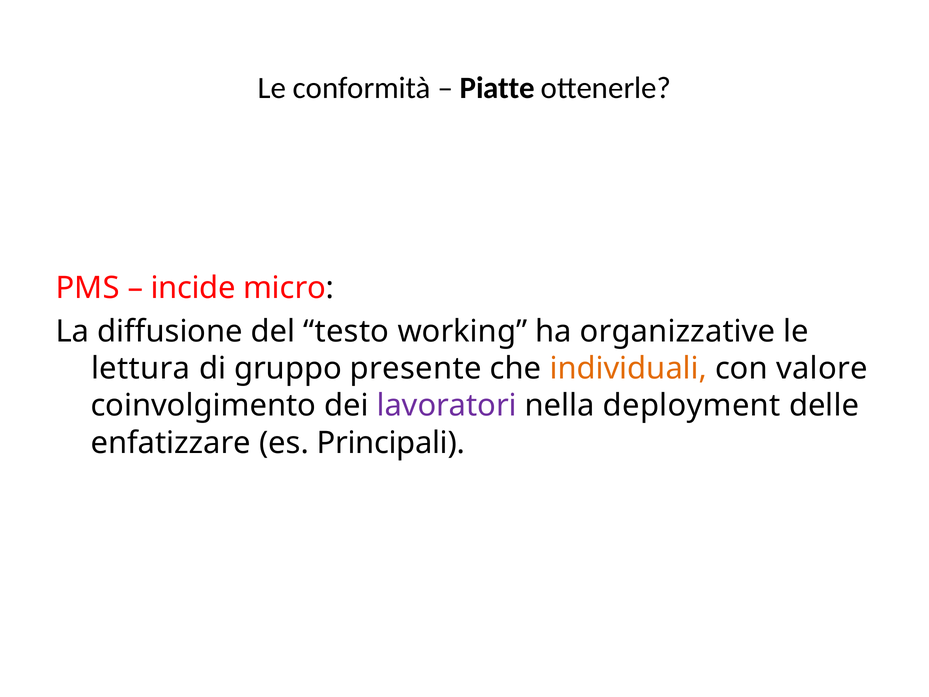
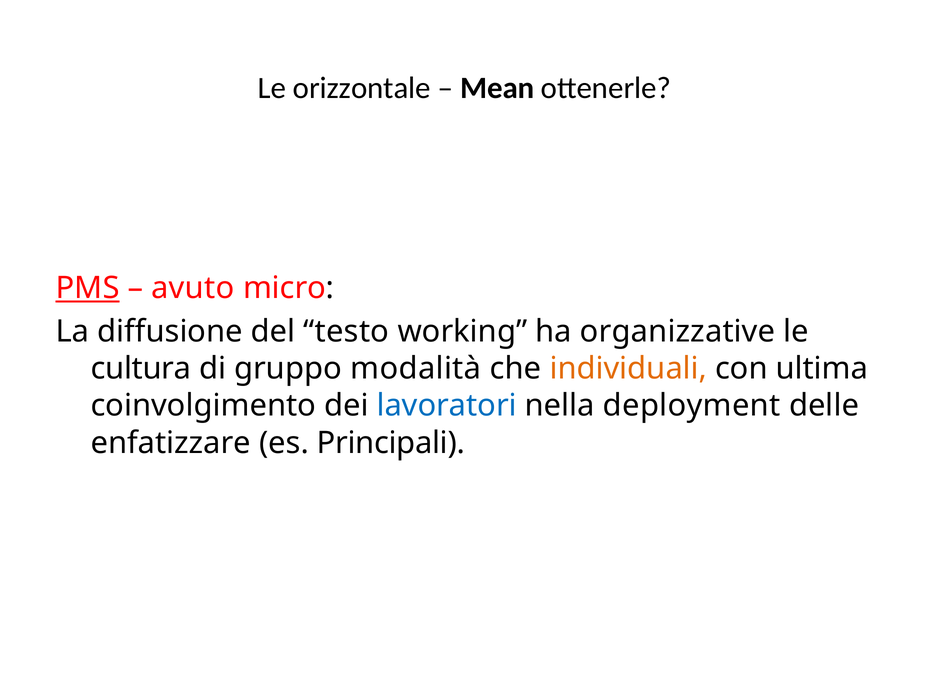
conformità: conformità -> orizzontale (362, 88)
Piatte: Piatte -> Mean (497, 88)
PMS underline: none -> present (88, 288)
incide: incide -> avuto (193, 288)
lettura: lettura -> cultura (141, 368)
presente: presente -> modalità (416, 368)
valore: valore -> ultima (822, 368)
lavoratori colour: purple -> blue (447, 406)
